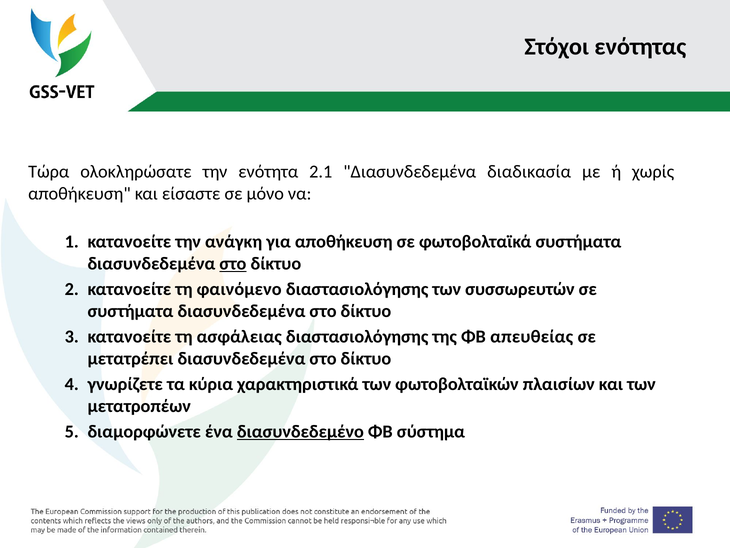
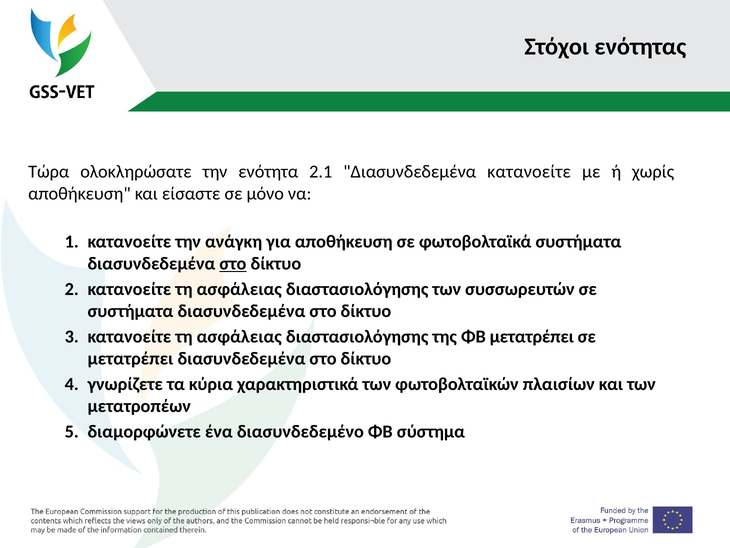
Διασυνδεδεμένα διαδικασία: διαδικασία -> κατανοείτε (529, 171)
φαινόμενο: φαινόμενο -> ασφάλειας (239, 289)
ΦΒ απευθείας: απευθείας -> μετατρέπει (532, 337)
διασυνδεδεμένο underline: present -> none (300, 431)
